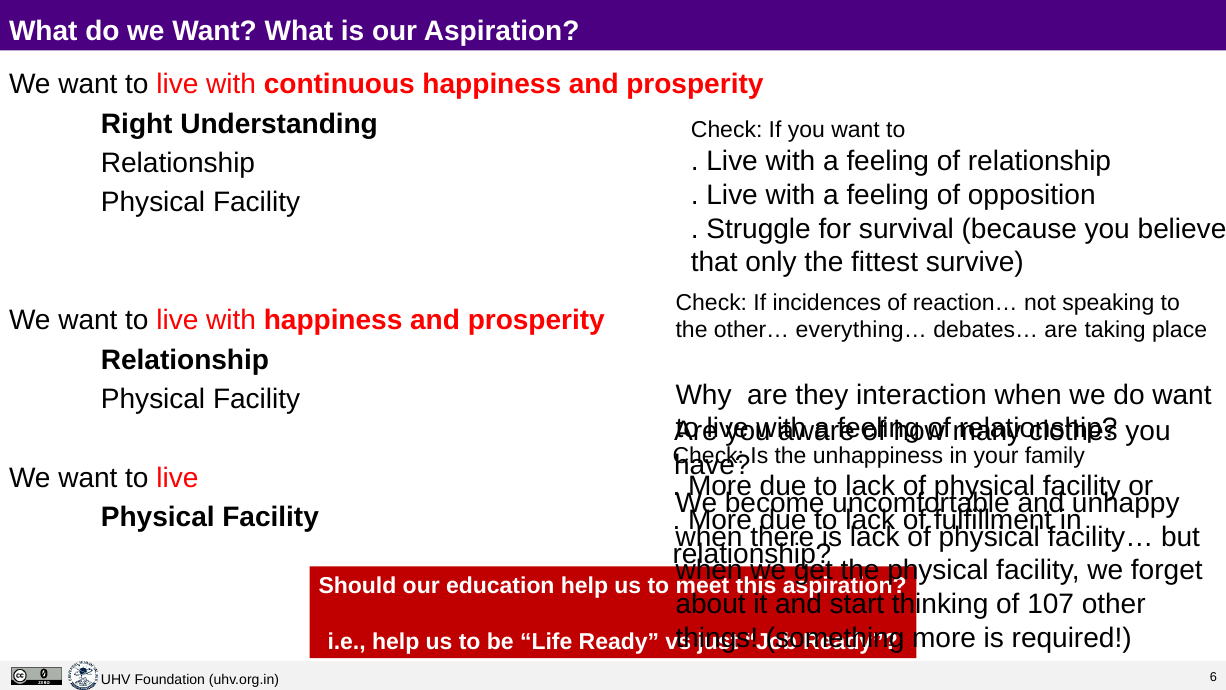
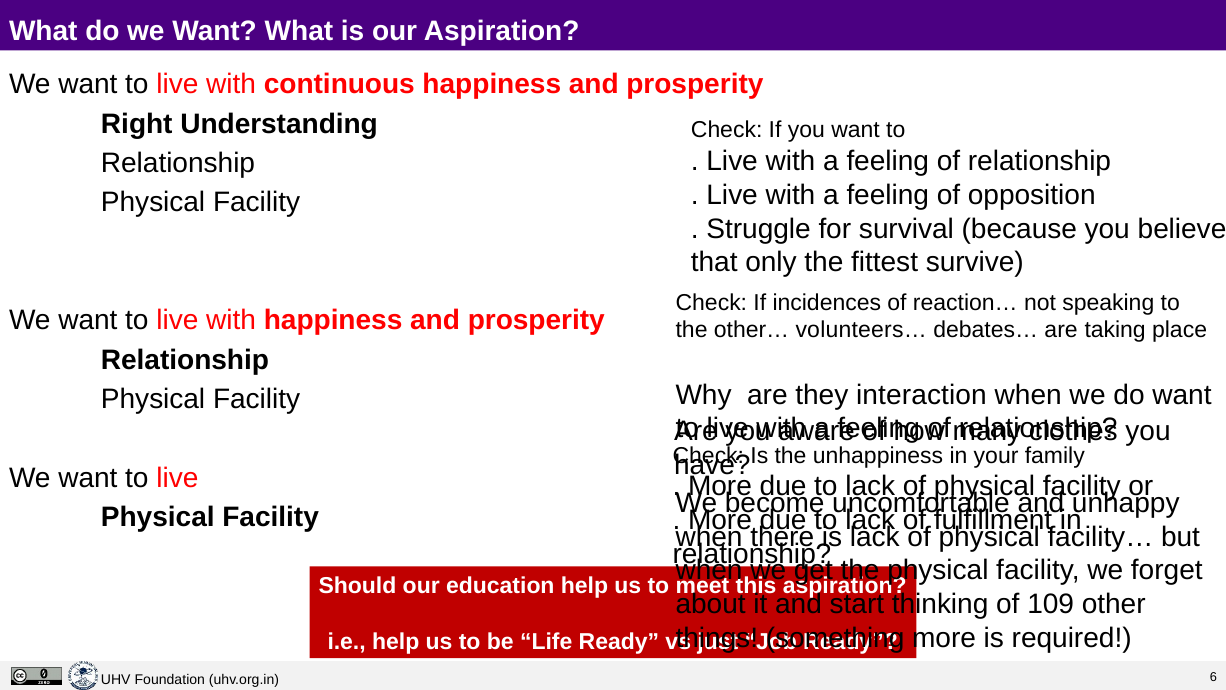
everything…: everything… -> volunteers… (861, 330)
107: 107 -> 109 (1051, 604)
